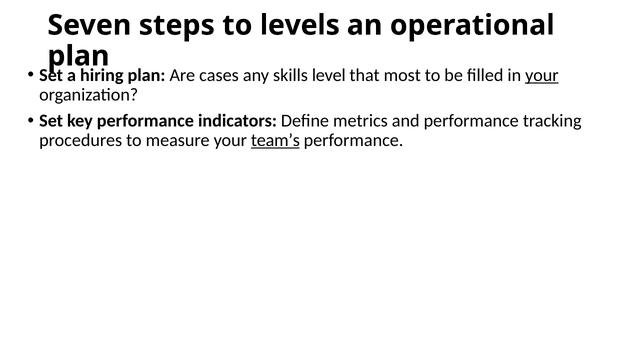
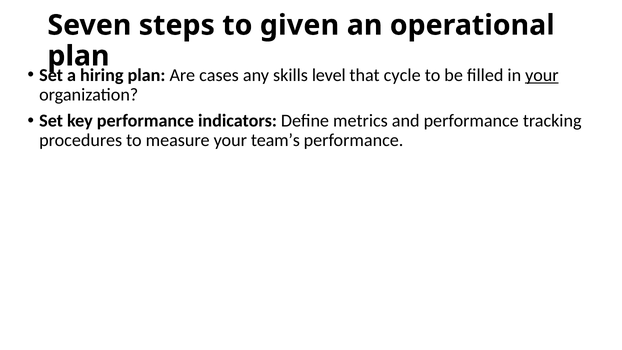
levels: levels -> given (300, 25)
most: most -> cycle (402, 75)
team’s underline: present -> none (275, 140)
